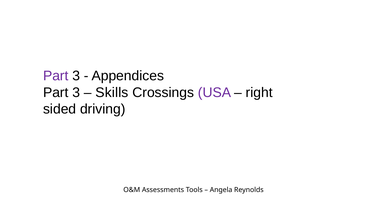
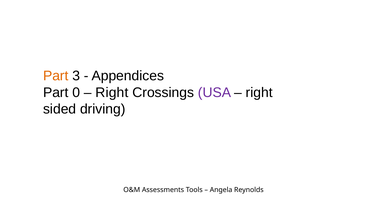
Part colour: purple -> orange (56, 76)
3: 3 -> 0 (76, 92)
Skills: Skills -> Right (112, 92)
